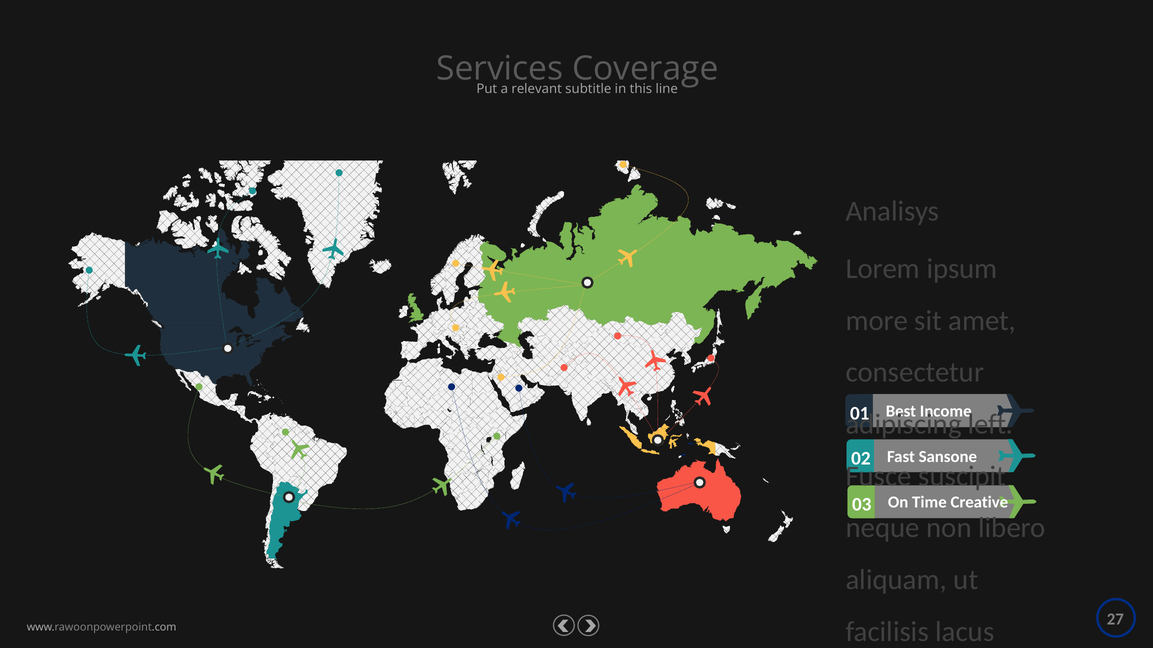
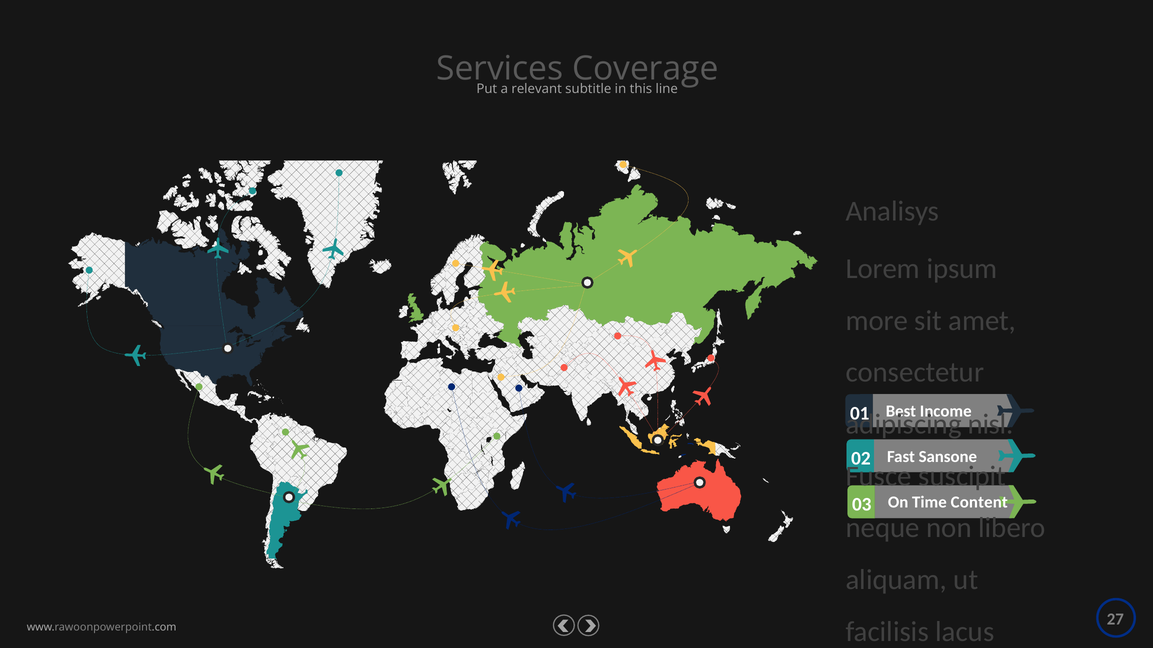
left: left -> nisl (991, 425)
Creative: Creative -> Content (979, 503)
